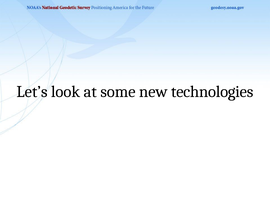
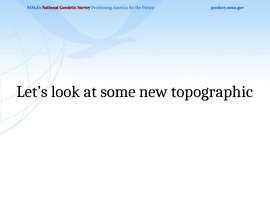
technologies: technologies -> topographic (212, 92)
